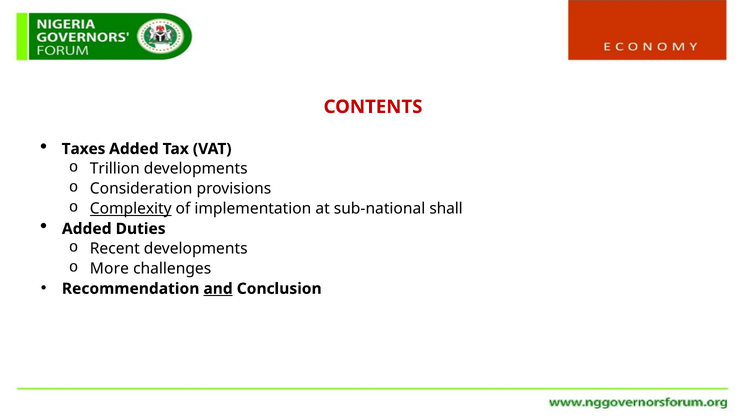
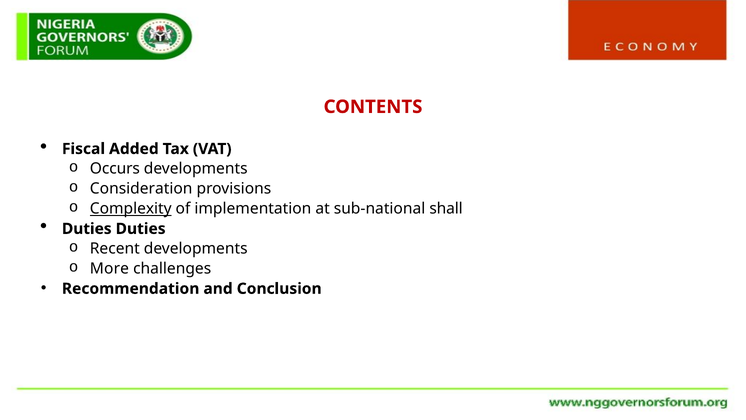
Taxes: Taxes -> Fiscal (83, 149)
Trillion: Trillion -> Occurs (115, 169)
Added: Added -> Duties (87, 229)
and underline: present -> none (218, 288)
